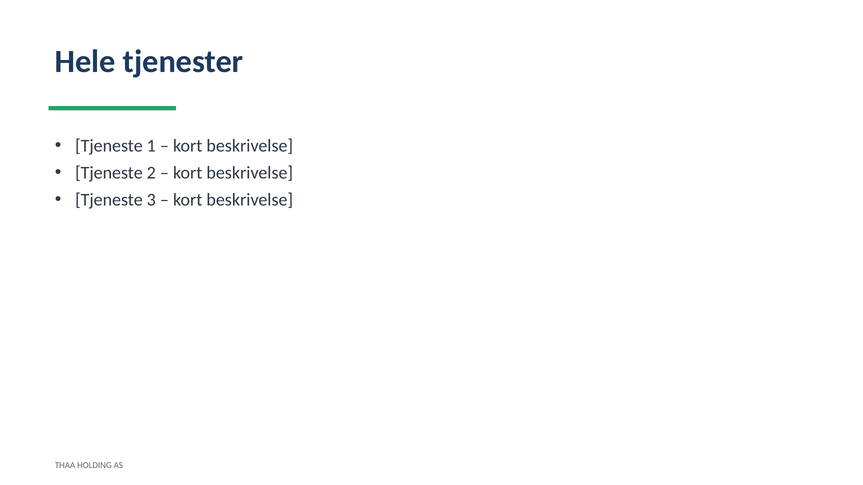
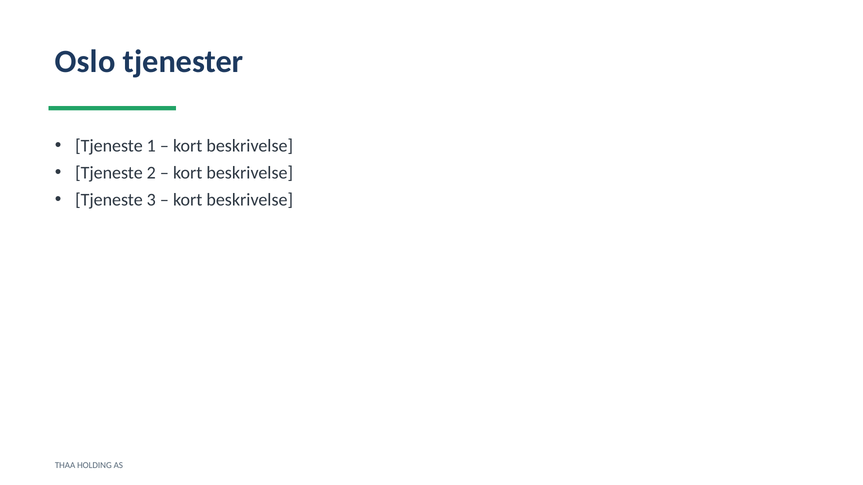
Hele: Hele -> Oslo (85, 62)
